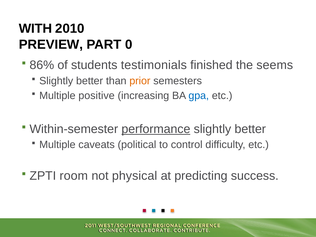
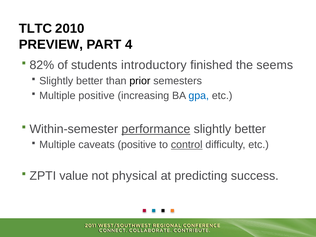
WITH: WITH -> TLTC (35, 29)
0: 0 -> 4 (129, 44)
86%: 86% -> 82% (42, 65)
testimonials: testimonials -> introductory (154, 65)
prior colour: orange -> black (140, 81)
caveats political: political -> positive (137, 145)
control underline: none -> present (187, 145)
room: room -> value (74, 176)
